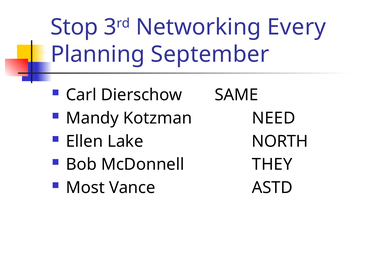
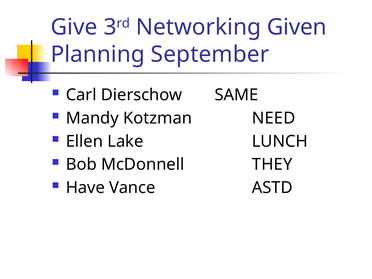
Stop: Stop -> Give (74, 27)
Every: Every -> Given (297, 27)
NORTH: NORTH -> LUNCH (280, 141)
Most: Most -> Have (85, 188)
